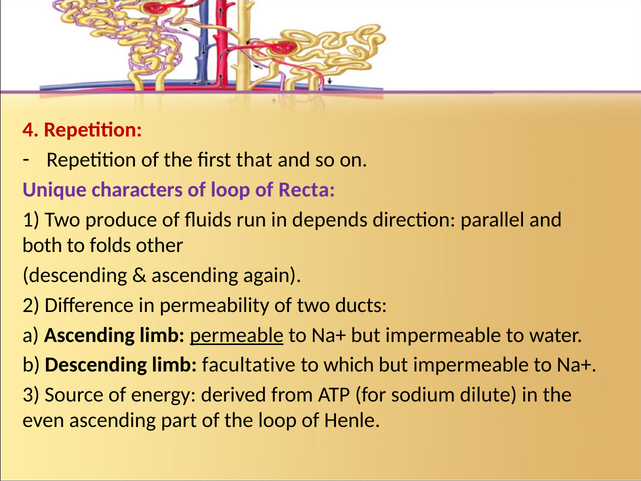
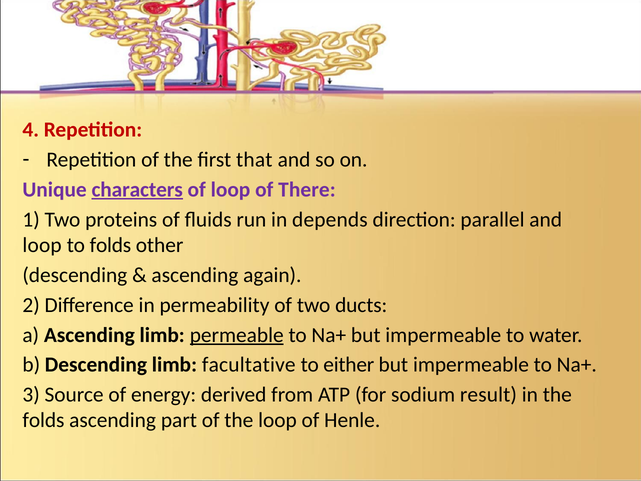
characters underline: none -> present (137, 190)
Recta: Recta -> There (307, 190)
produce: produce -> proteins (121, 219)
both: both -> loop (42, 245)
which: which -> either (349, 365)
dilute: dilute -> result (488, 395)
even: even -> folds (43, 420)
